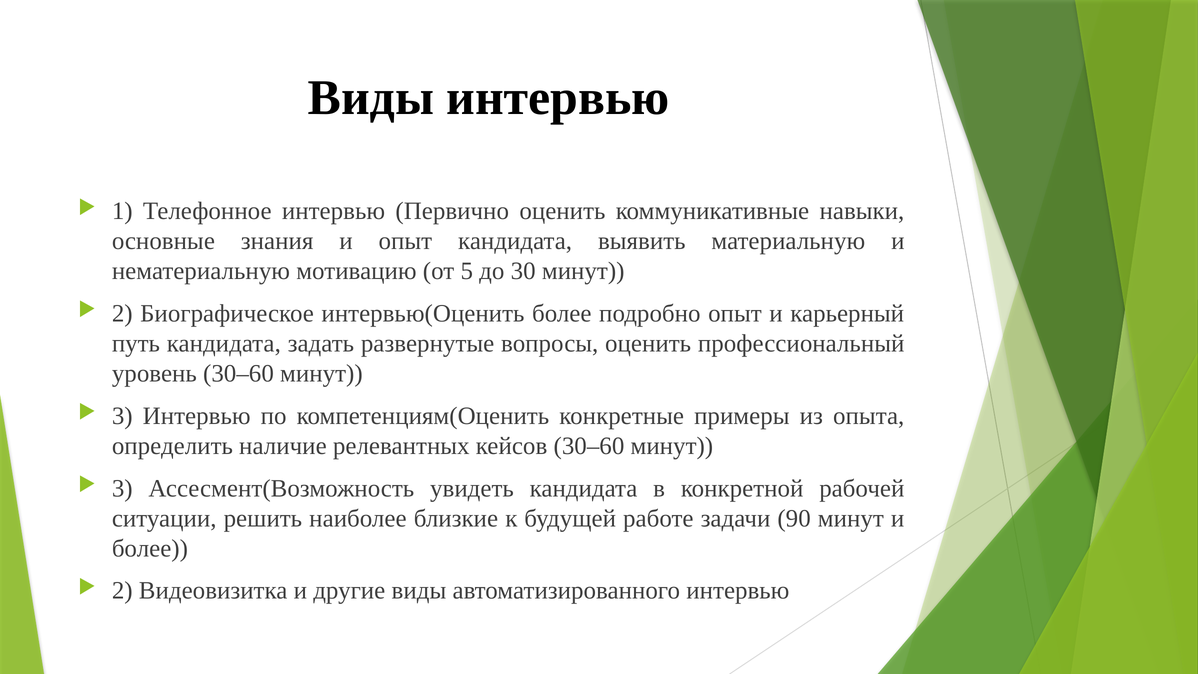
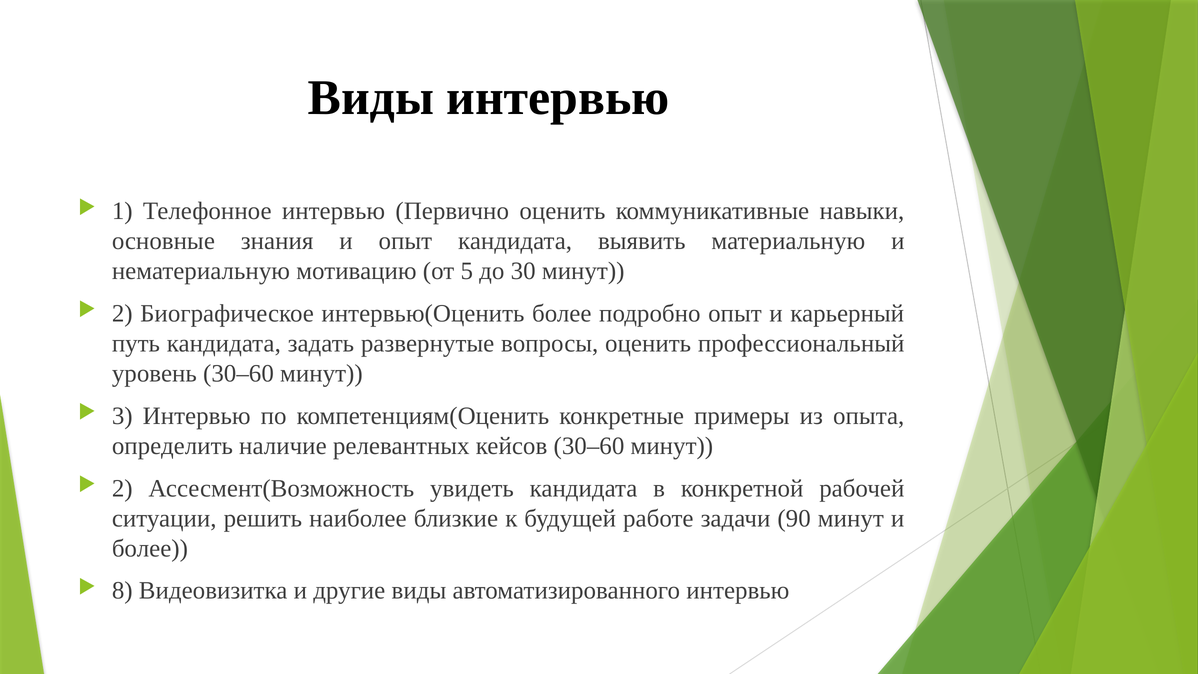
3: 3 -> 2 (122, 488)
2: 2 -> 8 (122, 591)
